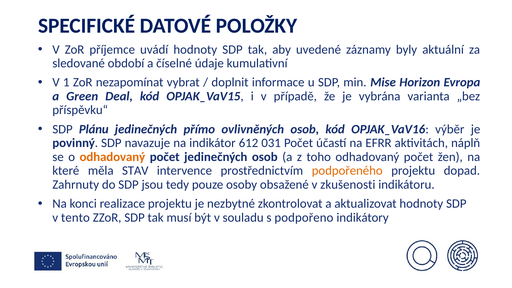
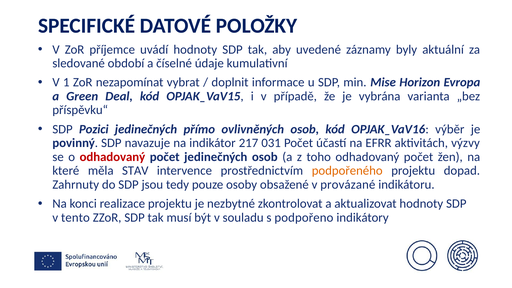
Plánu: Plánu -> Pozici (94, 129)
612: 612 -> 217 (249, 143)
náplň: náplň -> výzvy (466, 143)
odhadovaný colour: orange -> red (112, 157)
zkušenosti: zkušenosti -> provázané (348, 184)
